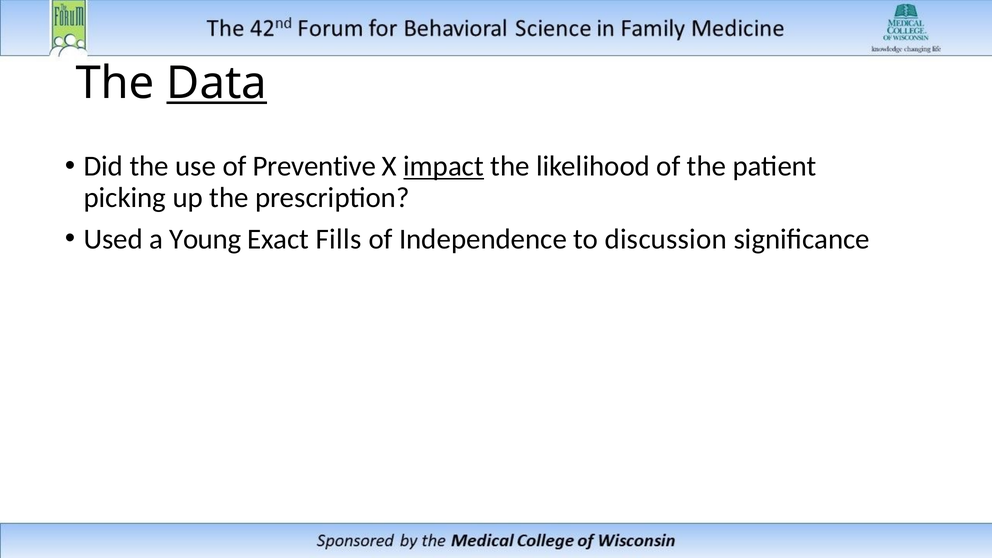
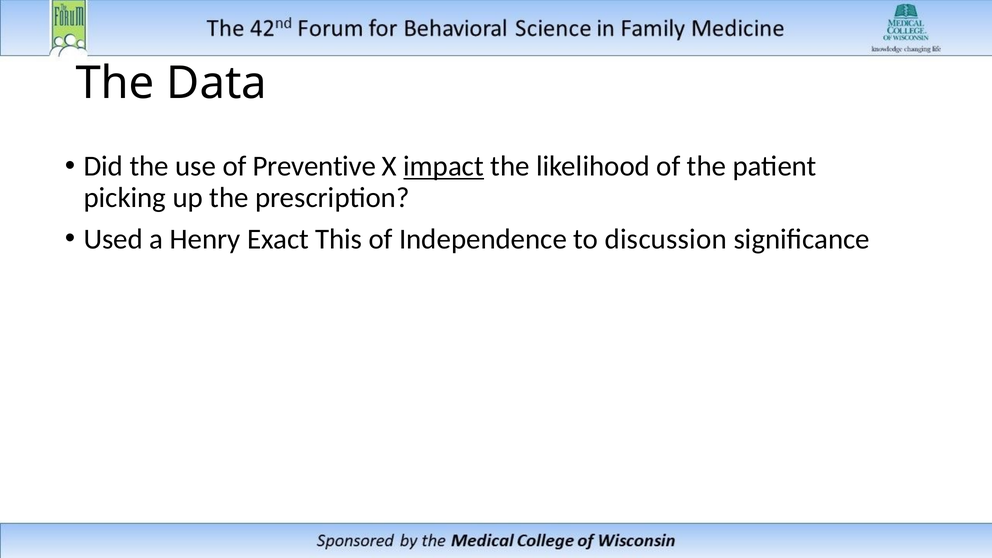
Data underline: present -> none (217, 83)
Young: Young -> Henry (205, 239)
Fills: Fills -> This (339, 239)
